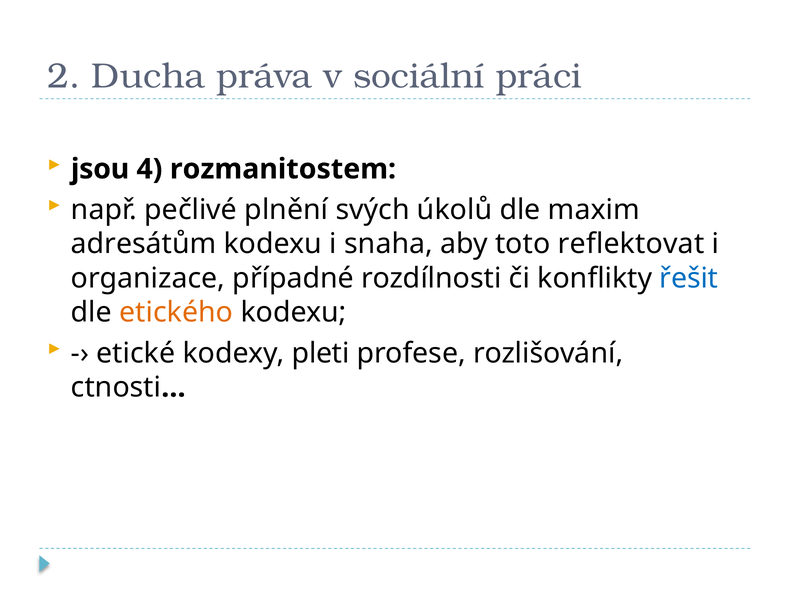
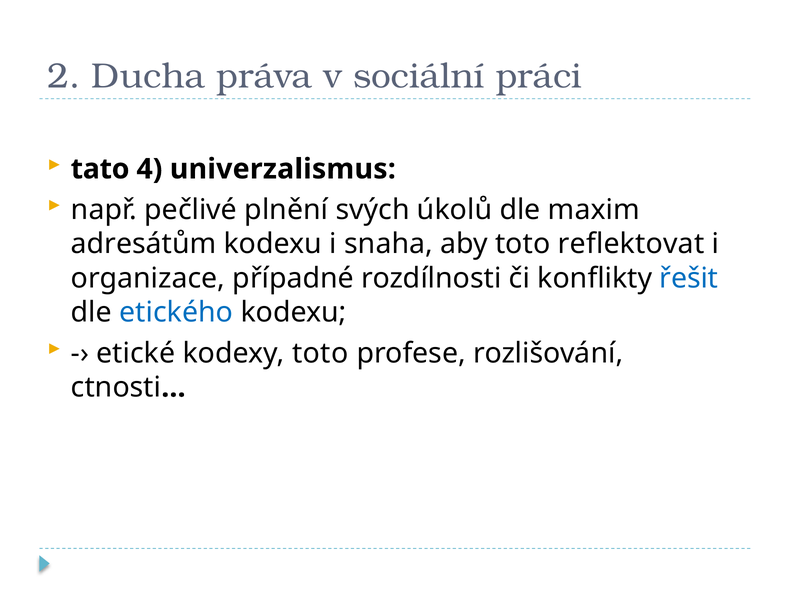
jsou: jsou -> tato (100, 169)
rozmanitostem: rozmanitostem -> univerzalismus (283, 169)
etického colour: orange -> blue (176, 313)
kodexy pleti: pleti -> toto (320, 353)
